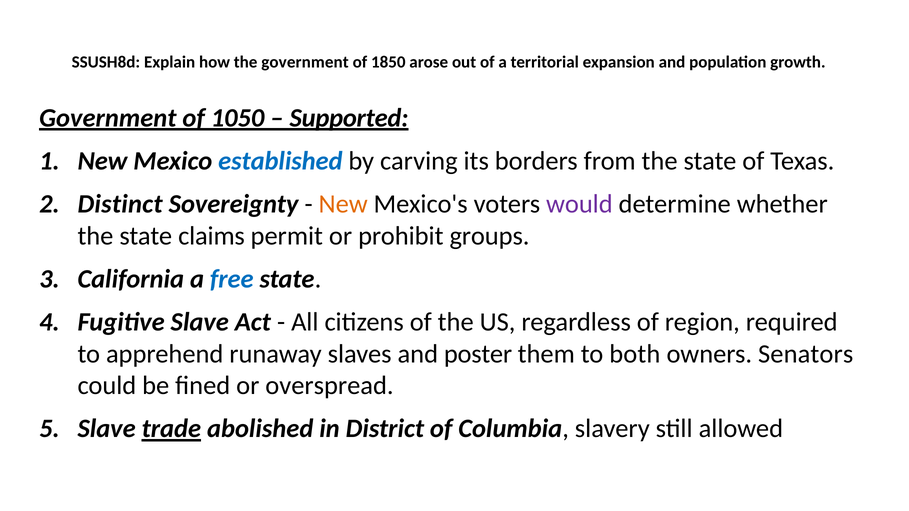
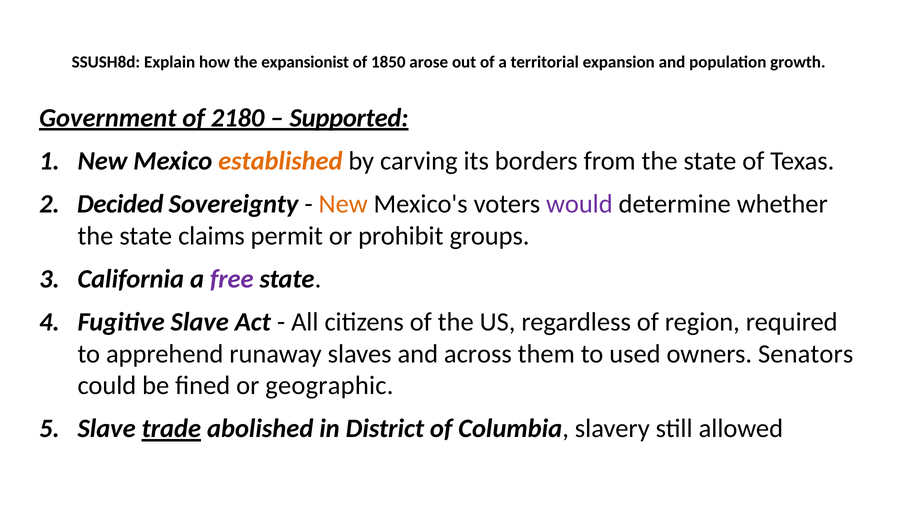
the government: government -> expansionist (305, 62)
1050: 1050 -> 2180 (238, 118)
established colour: blue -> orange (280, 161)
Distinct: Distinct -> Decided (120, 204)
free colour: blue -> purple (232, 279)
poster: poster -> across (478, 354)
both: both -> used (635, 354)
overspread: overspread -> geographic (329, 386)
